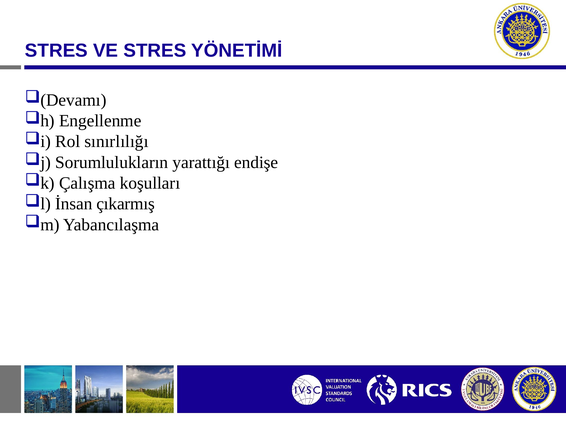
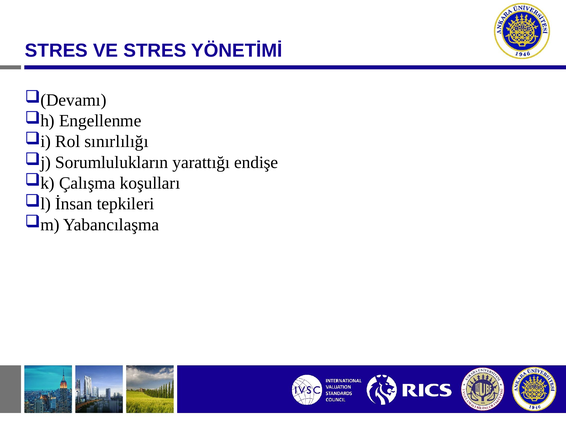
çıkarmış: çıkarmış -> tepkileri (126, 204)
